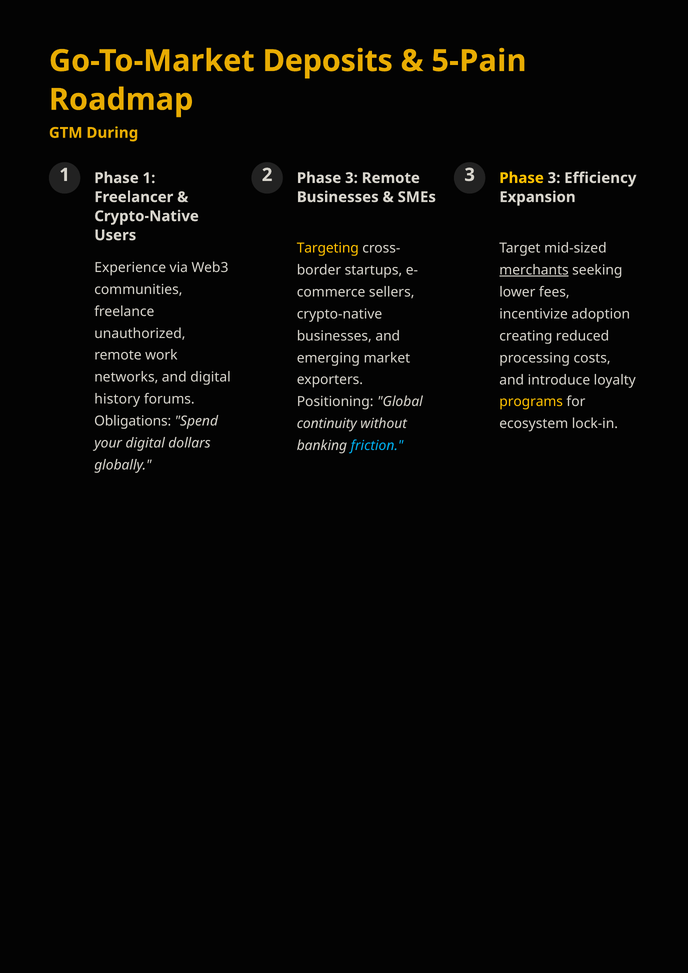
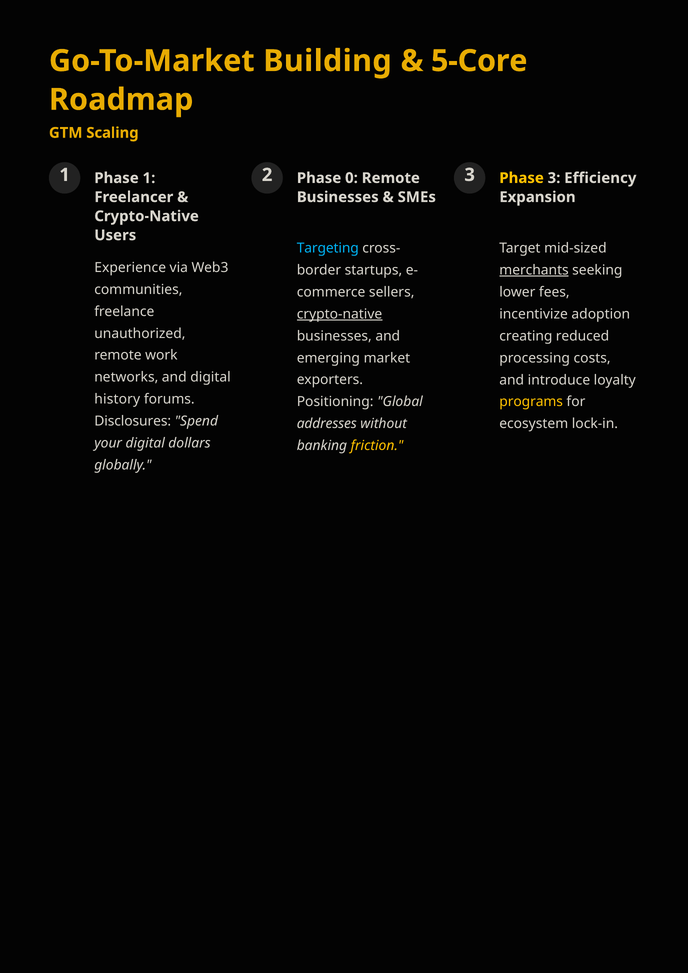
Deposits: Deposits -> Building (327, 61)
5-Pain: 5-Pain -> 5-Core (479, 61)
During: During -> Scaling (112, 133)
2 Phase 3: 3 -> 0 (351, 178)
Targeting colour: yellow -> light blue (328, 248)
crypto-native underline: none -> present (340, 314)
Obligations: Obligations -> Disclosures (133, 421)
continuity: continuity -> addresses (327, 424)
friction colour: light blue -> yellow (377, 445)
